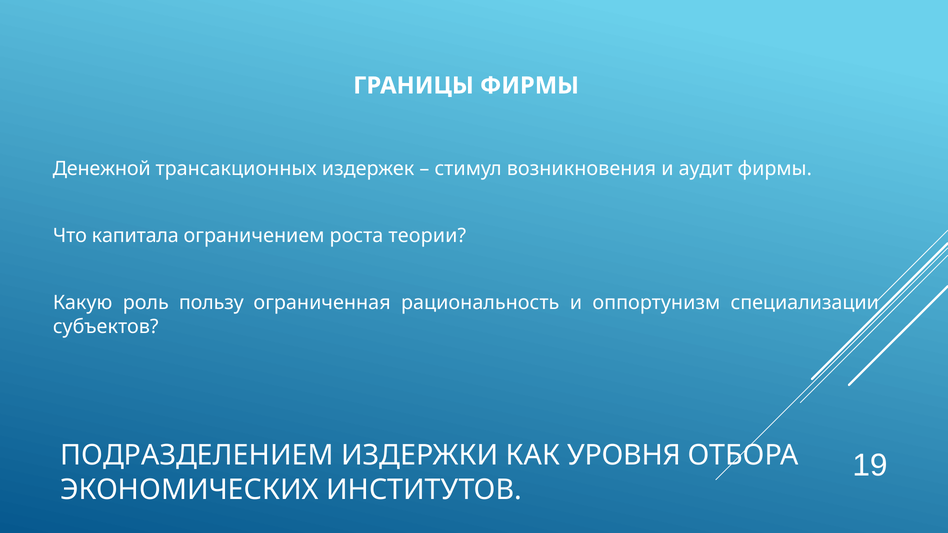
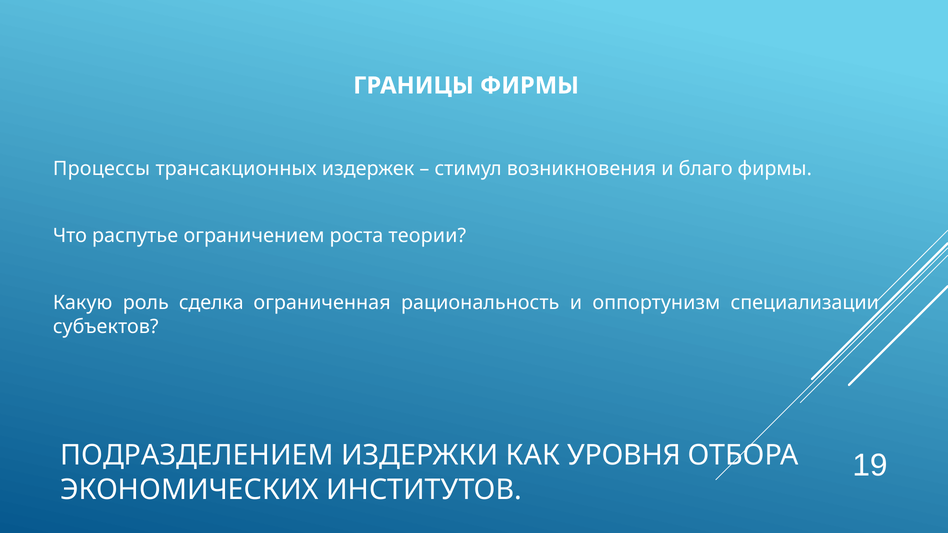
Денежной: Денежной -> Процессы (101, 169)
аудит: аудит -> благо (706, 169)
капитала: капитала -> распутье (135, 236)
пользу: пользу -> сделка (211, 303)
